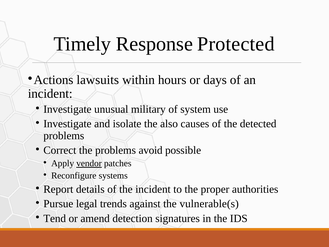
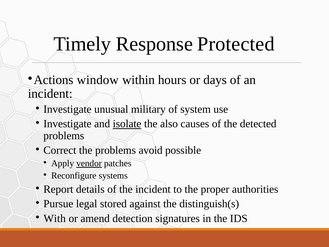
lawsuits: lawsuits -> window (98, 80)
isolate underline: none -> present (127, 124)
trends: trends -> stored (113, 204)
vulnerable(s: vulnerable(s -> distinguish(s (209, 204)
Tend: Tend -> With (55, 218)
